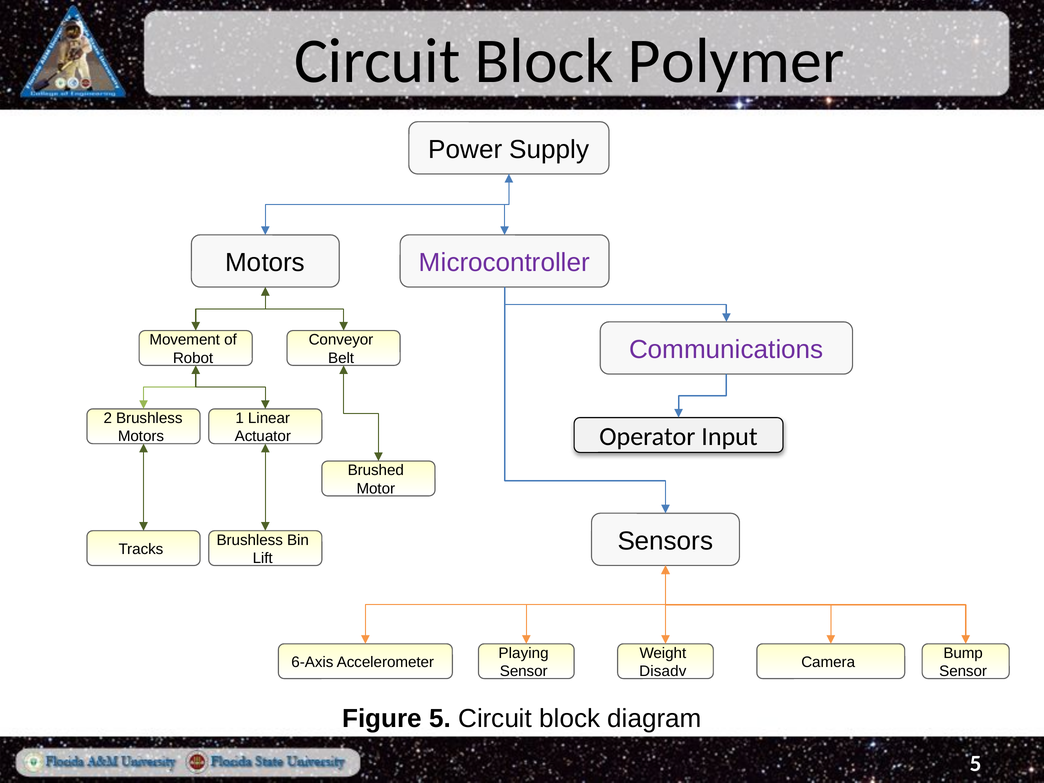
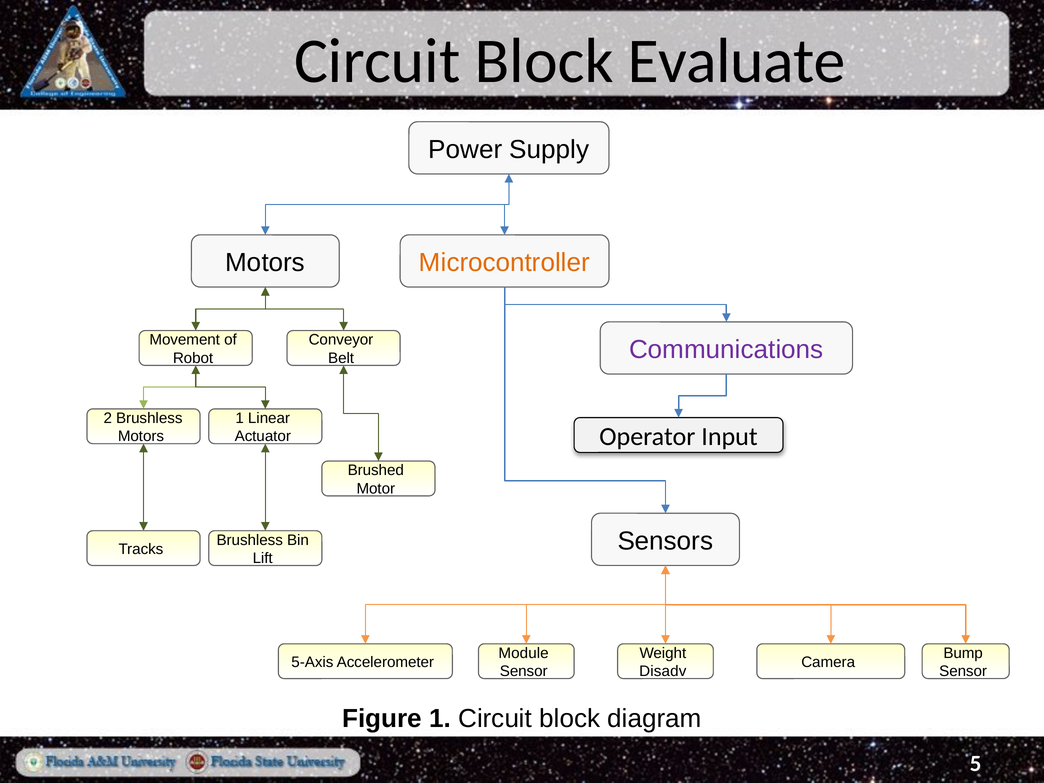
Polymer: Polymer -> Evaluate (737, 61)
Microcontroller colour: purple -> orange (504, 263)
Playing: Playing -> Module (524, 653)
6-Axis: 6-Axis -> 5-Axis (312, 662)
Figure 5: 5 -> 1 (440, 719)
